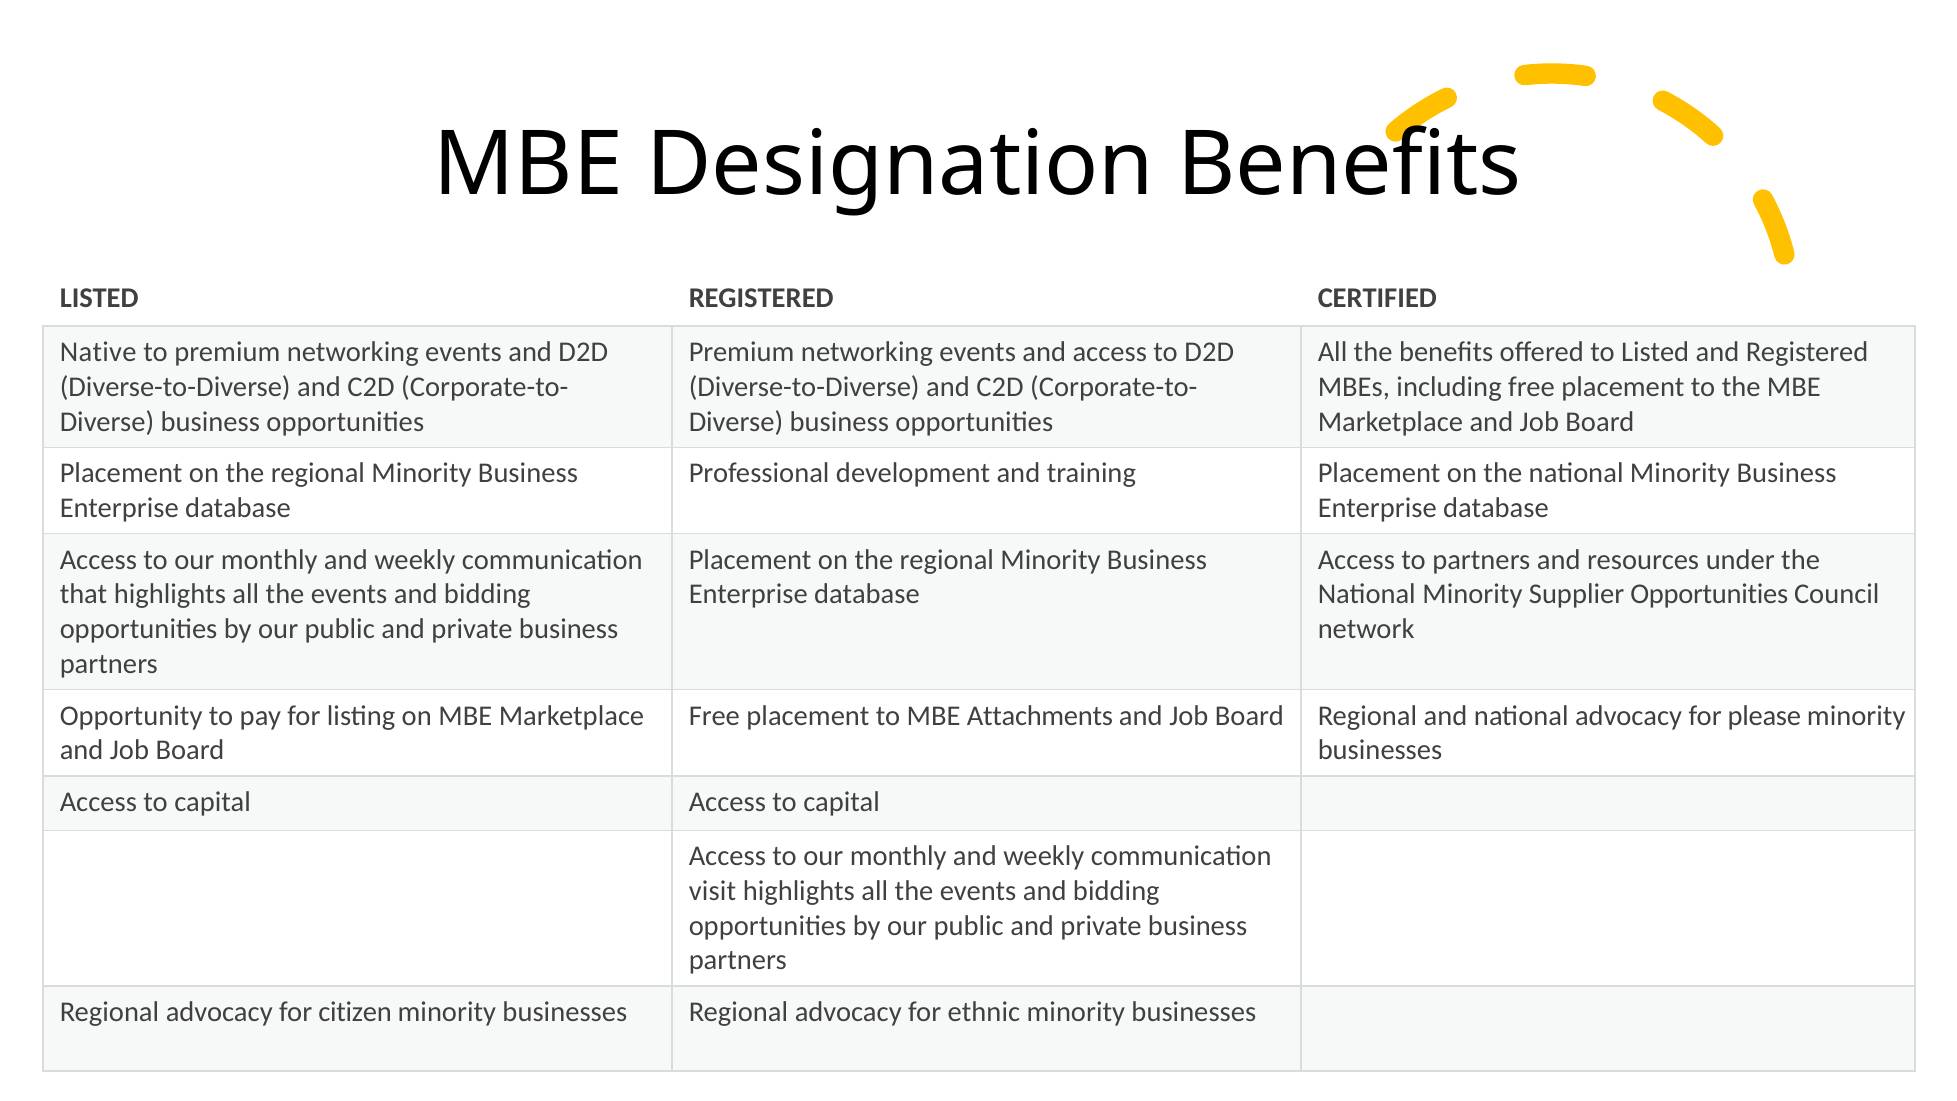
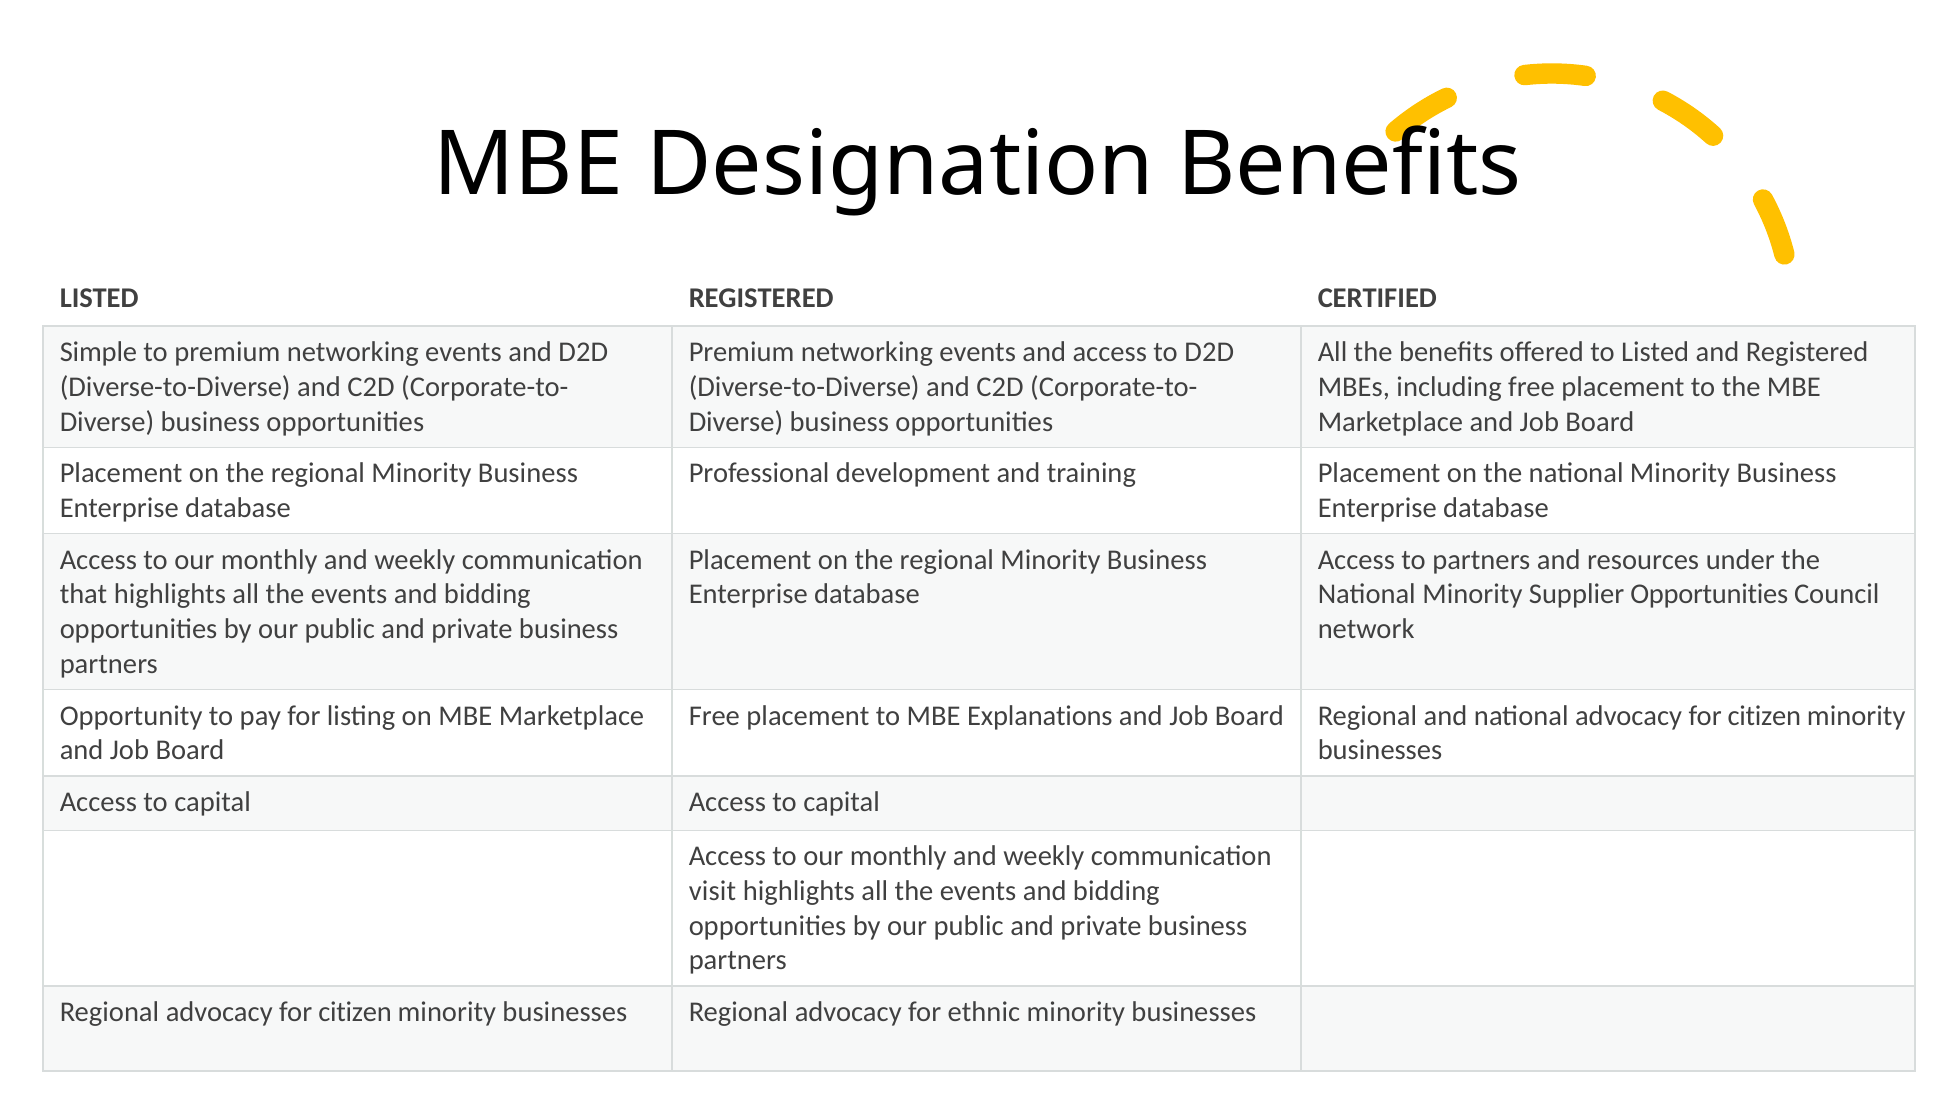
Native: Native -> Simple (98, 352)
Attachments: Attachments -> Explanations (1040, 715)
national advocacy for please: please -> citizen (1764, 715)
